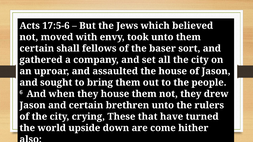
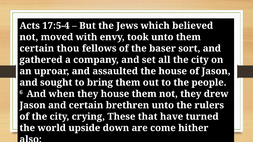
17:5-6: 17:5-6 -> 17:5-4 (56, 26)
shall: shall -> thou (68, 49)
